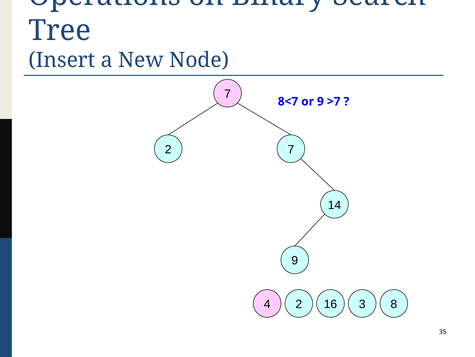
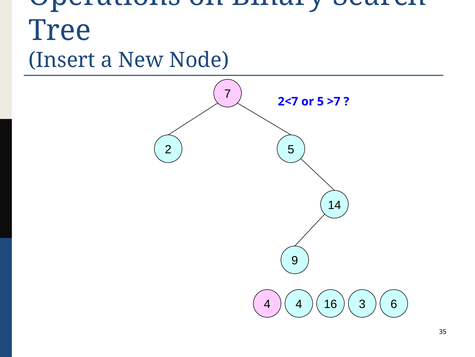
8<7: 8<7 -> 2<7 (288, 101)
or 9: 9 -> 5 (320, 101)
7: 7 -> 5 (291, 149)
4 2: 2 -> 4 (299, 304)
8: 8 -> 6 (394, 304)
